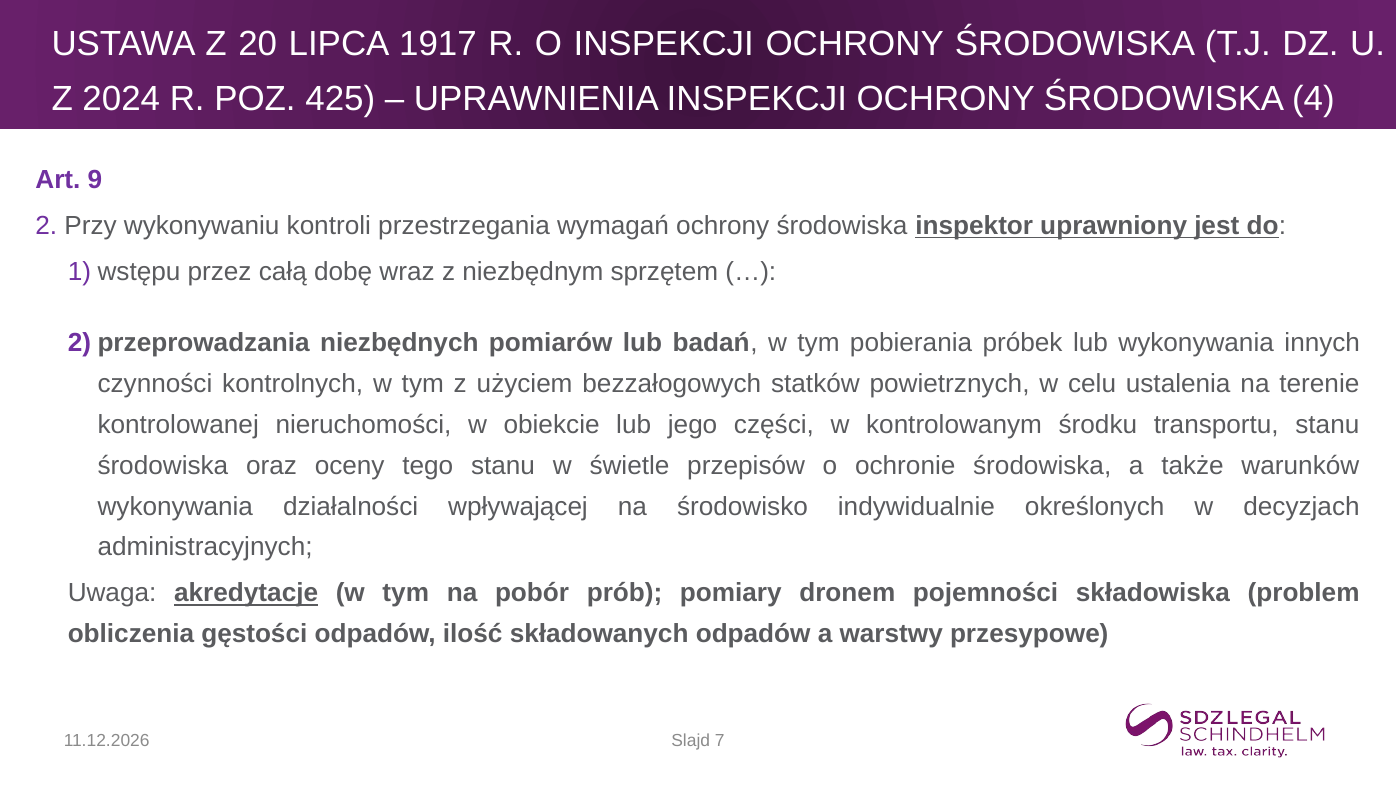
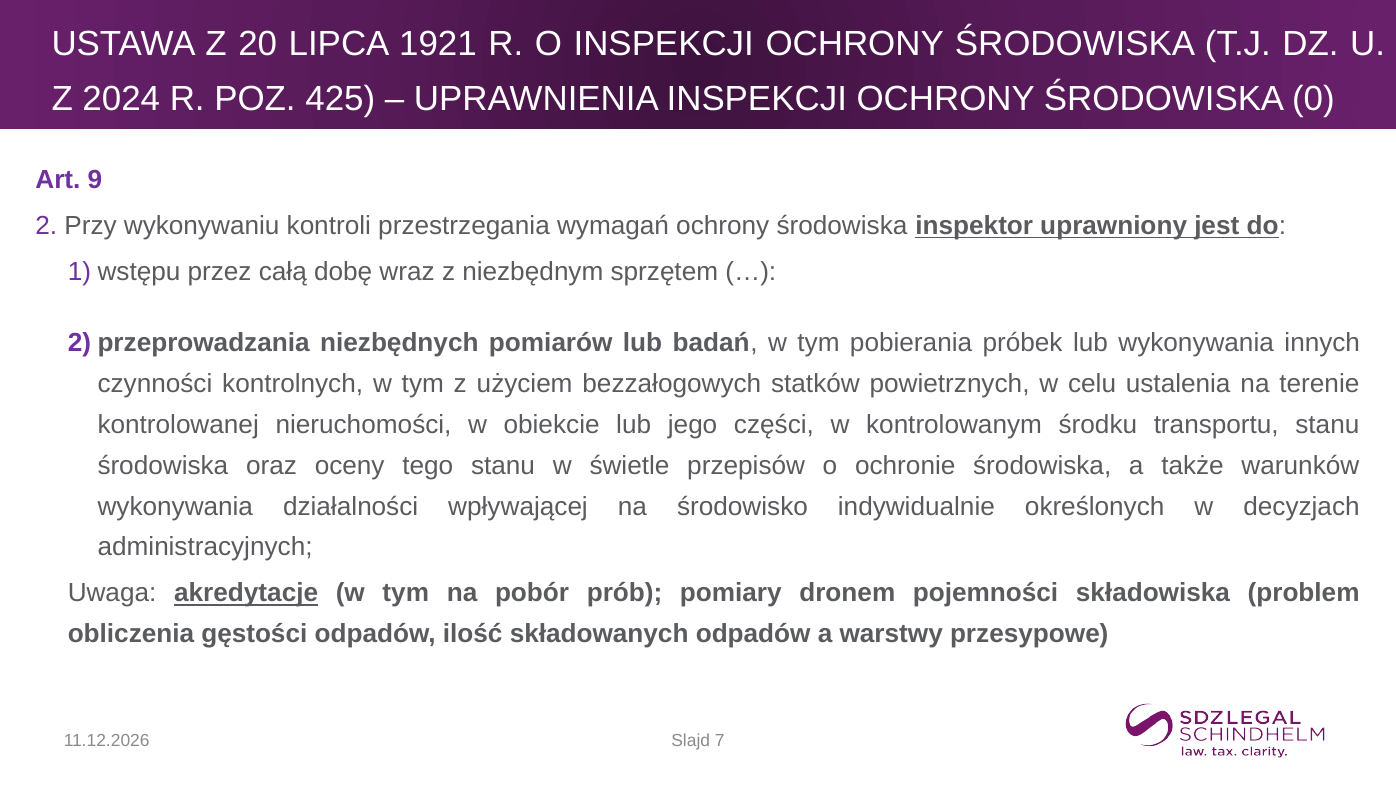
1917: 1917 -> 1921 (438, 44)
4: 4 -> 0 (1313, 99)
